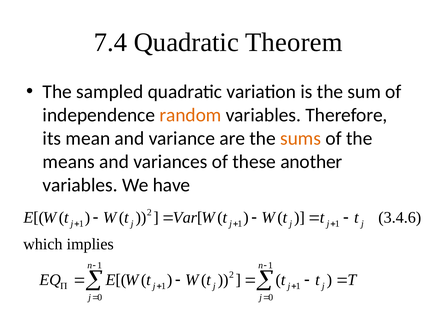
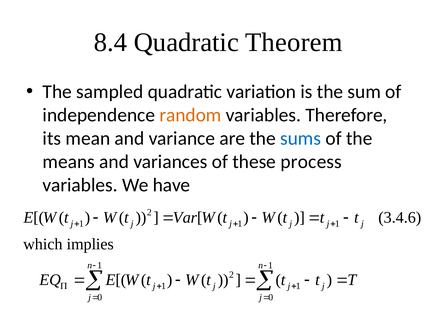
7.4: 7.4 -> 8.4 (110, 42)
sums colour: orange -> blue (301, 138)
another: another -> process (311, 162)
